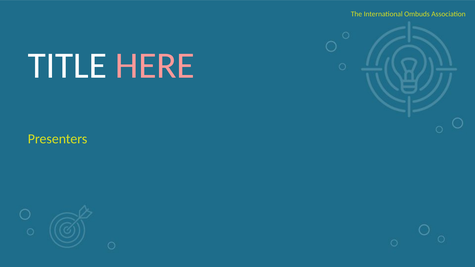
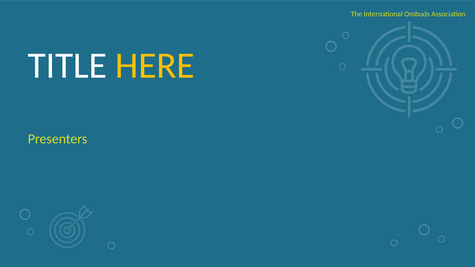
HERE colour: pink -> yellow (155, 66)
